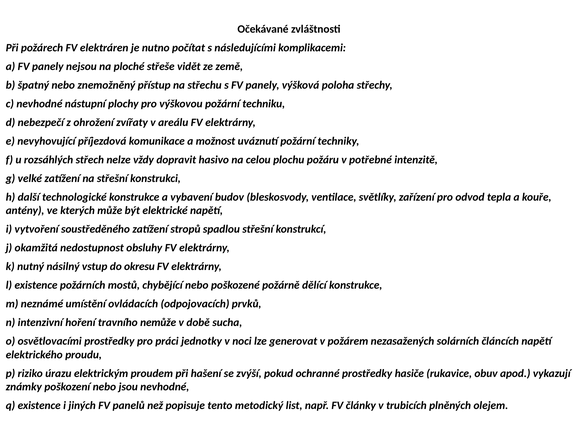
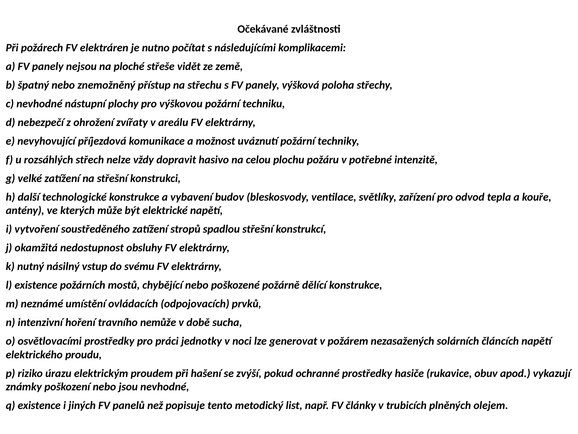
okresu: okresu -> svému (139, 266)
